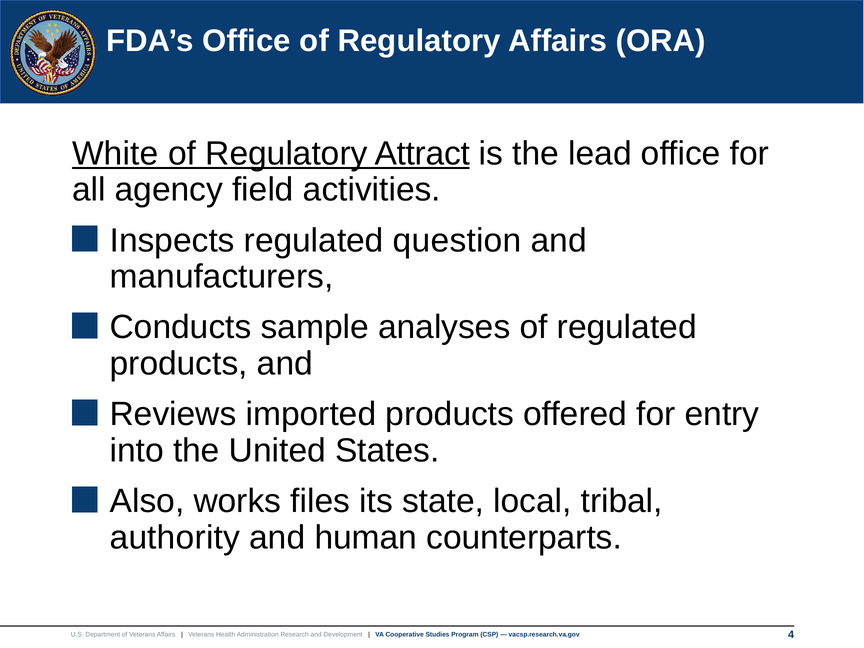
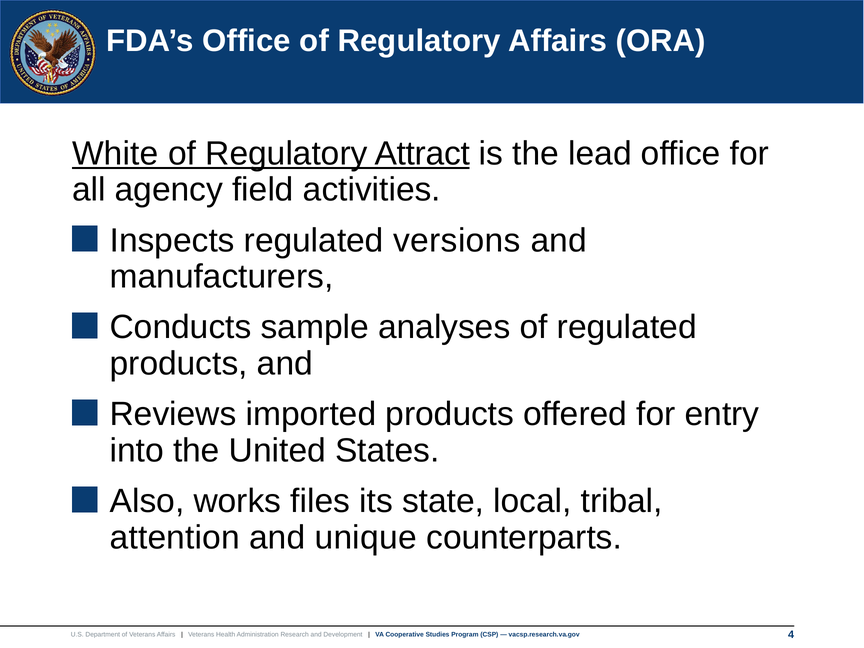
question: question -> versions (457, 240)
authority: authority -> attention (175, 538)
human: human -> unique (366, 538)
